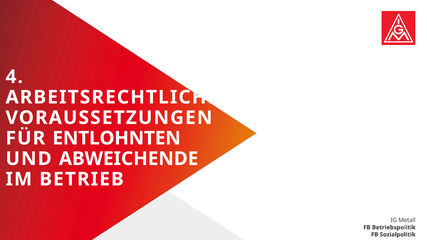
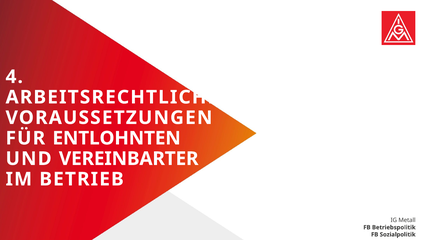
ABWEICHENDE: ABWEICHENDE -> VEREINBARTER (129, 159)
